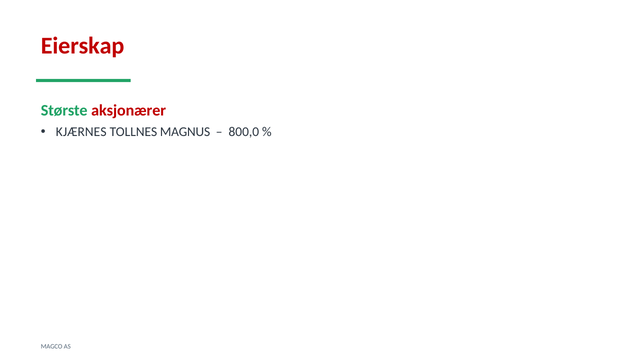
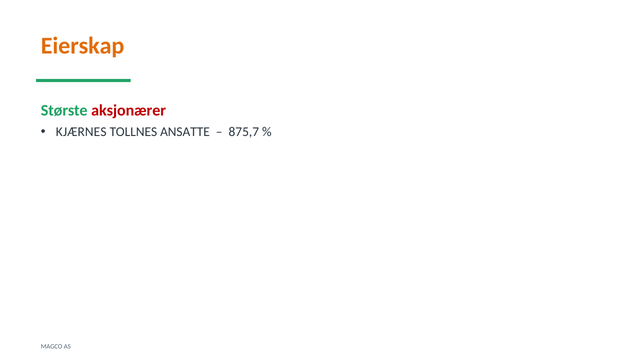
Eierskap colour: red -> orange (83, 46)
MAGNUS: MAGNUS -> ANSATTE (185, 132)
800,0: 800,0 -> 875,7 (244, 132)
